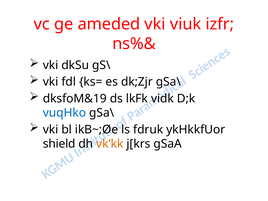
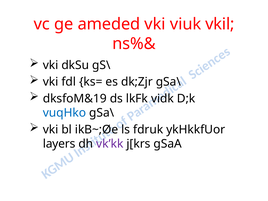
izfr: izfr -> vkil (220, 24)
shield: shield -> layers (59, 144)
vk’kk colour: orange -> purple (110, 144)
